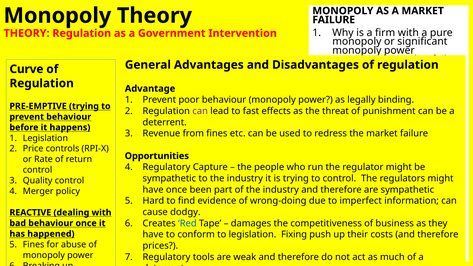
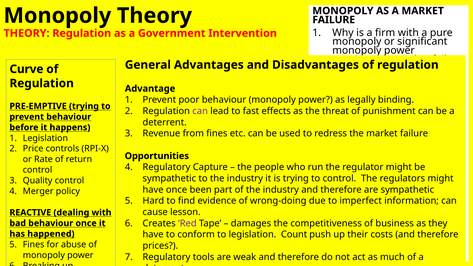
dodgy: dodgy -> lesson (185, 212)
Red colour: blue -> purple (187, 223)
Fixing: Fixing -> Count (294, 235)
